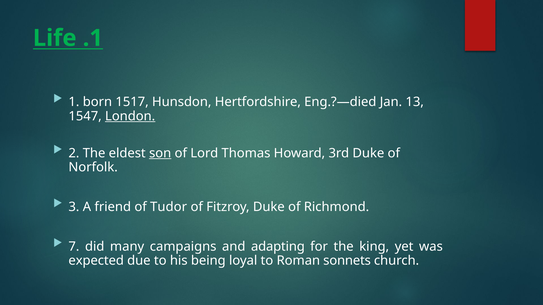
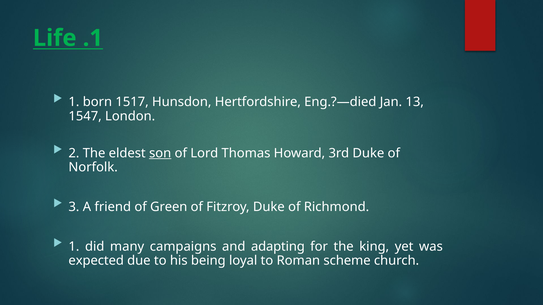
London underline: present -> none (130, 116)
Tudor: Tudor -> Green (169, 207)
7: 7 -> 1 (74, 247)
sonnets: sonnets -> scheme (347, 261)
